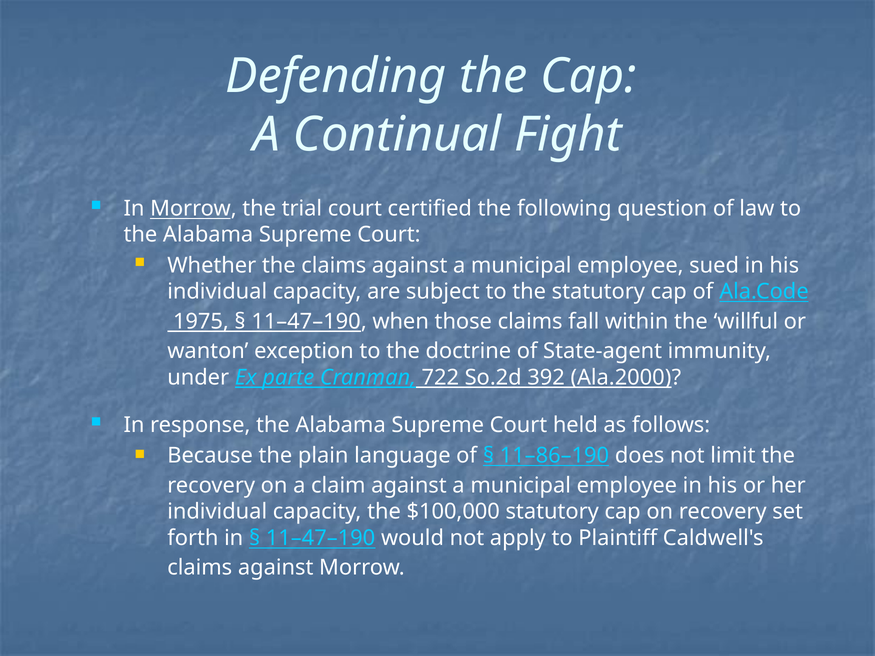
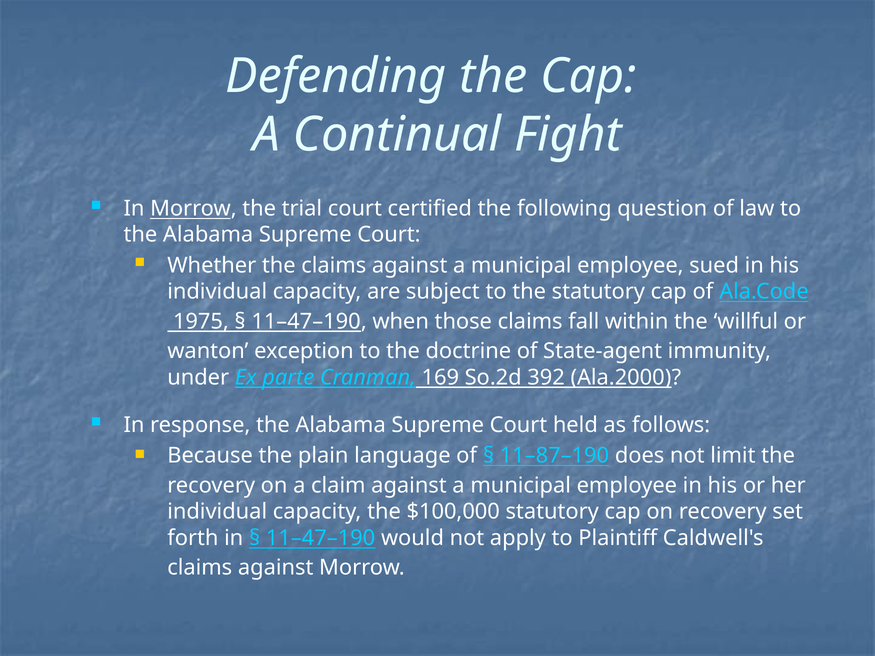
722: 722 -> 169 (440, 378)
11–86–190: 11–86–190 -> 11–87–190 (554, 456)
